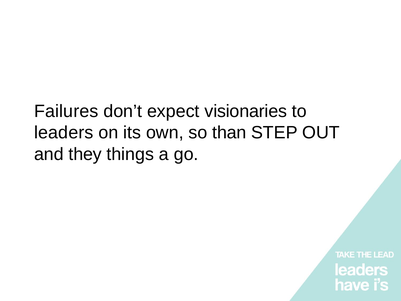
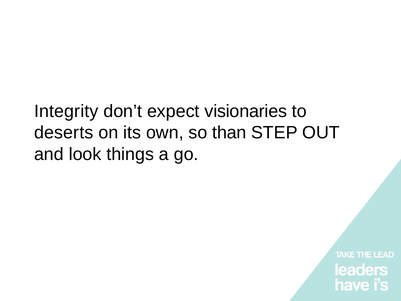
Failures: Failures -> Integrity (66, 111)
leaders: leaders -> deserts (64, 133)
they: they -> look (85, 154)
